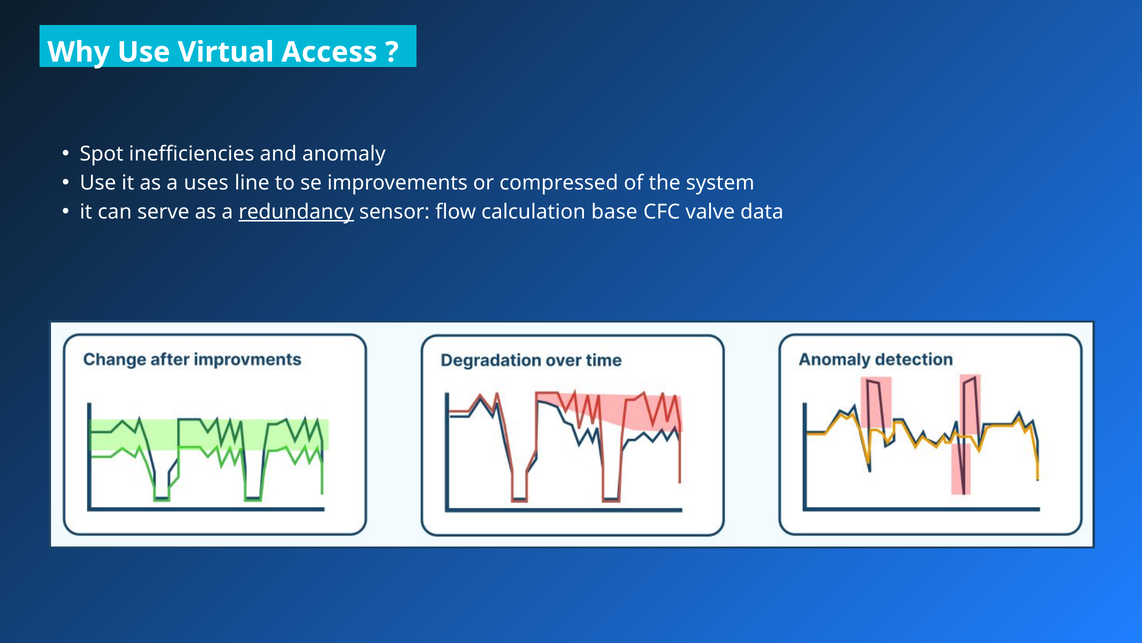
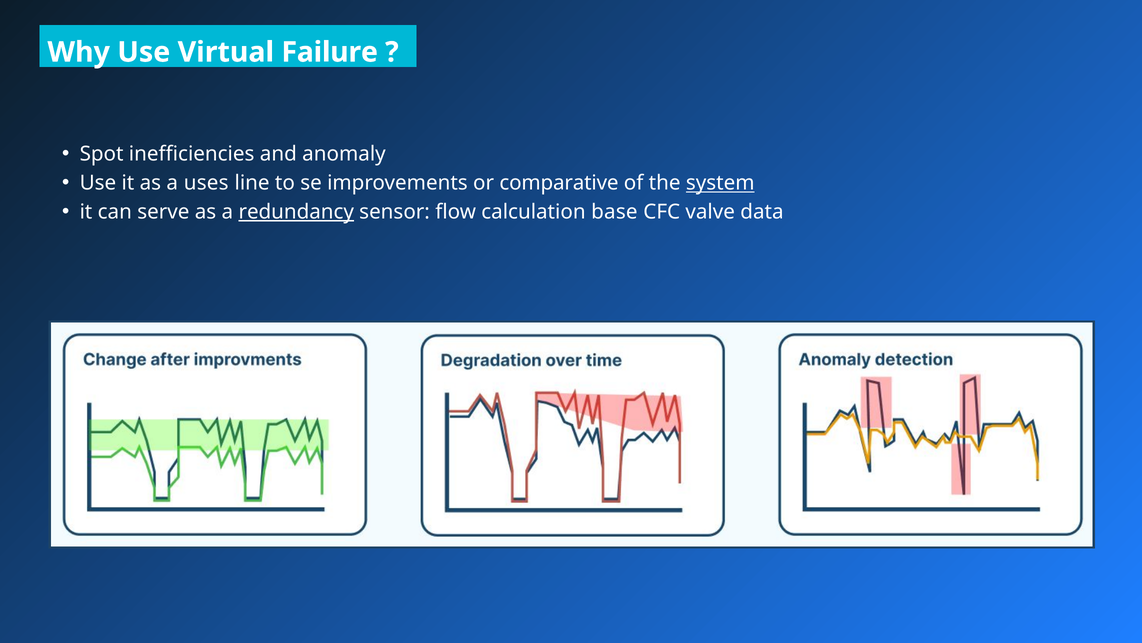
Access: Access -> Failure (330, 52)
compressed: compressed -> comparative (559, 183)
system underline: none -> present (720, 183)
